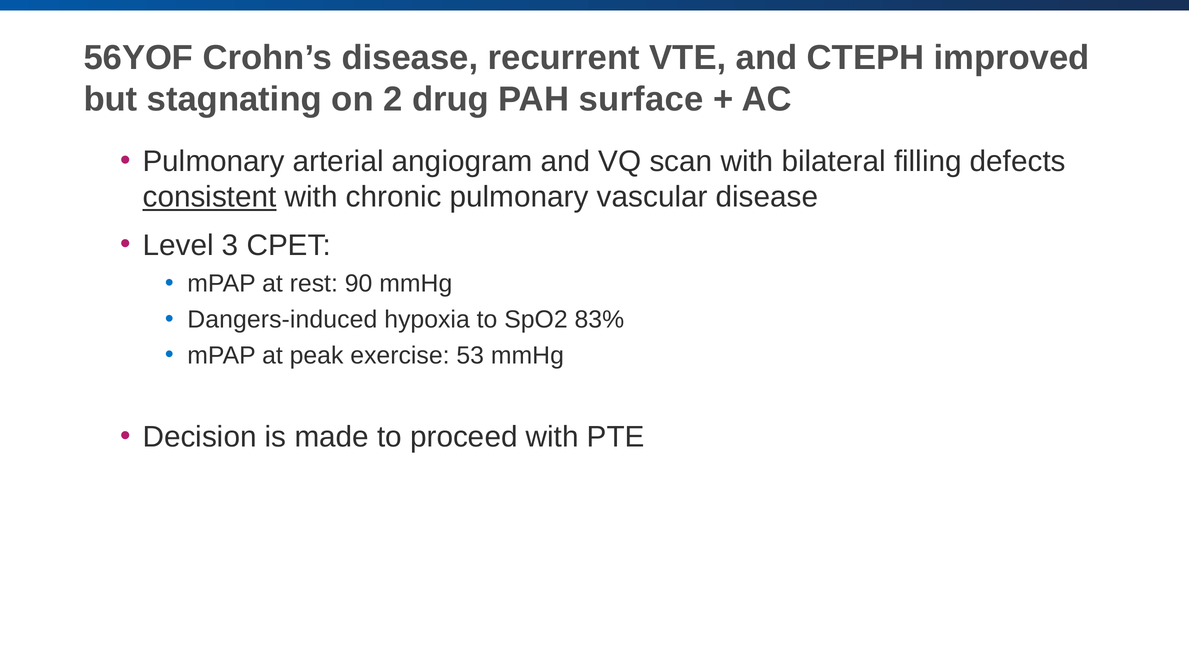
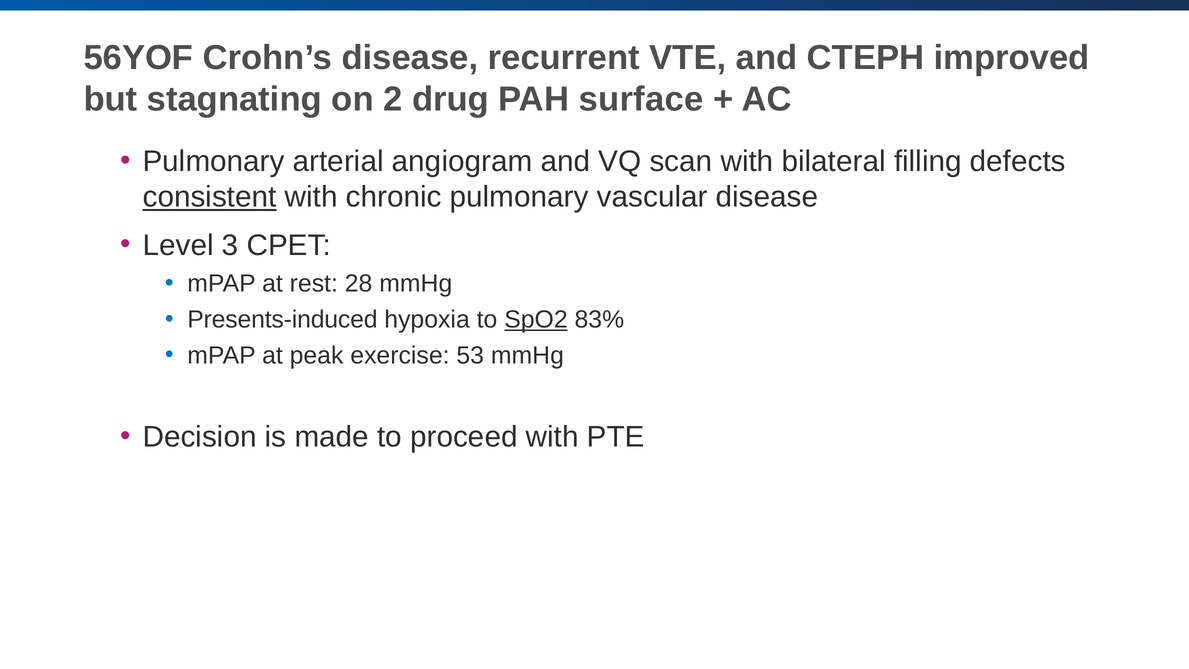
90: 90 -> 28 (359, 284)
Dangers-induced: Dangers-induced -> Presents-induced (282, 320)
SpO2 underline: none -> present (536, 320)
